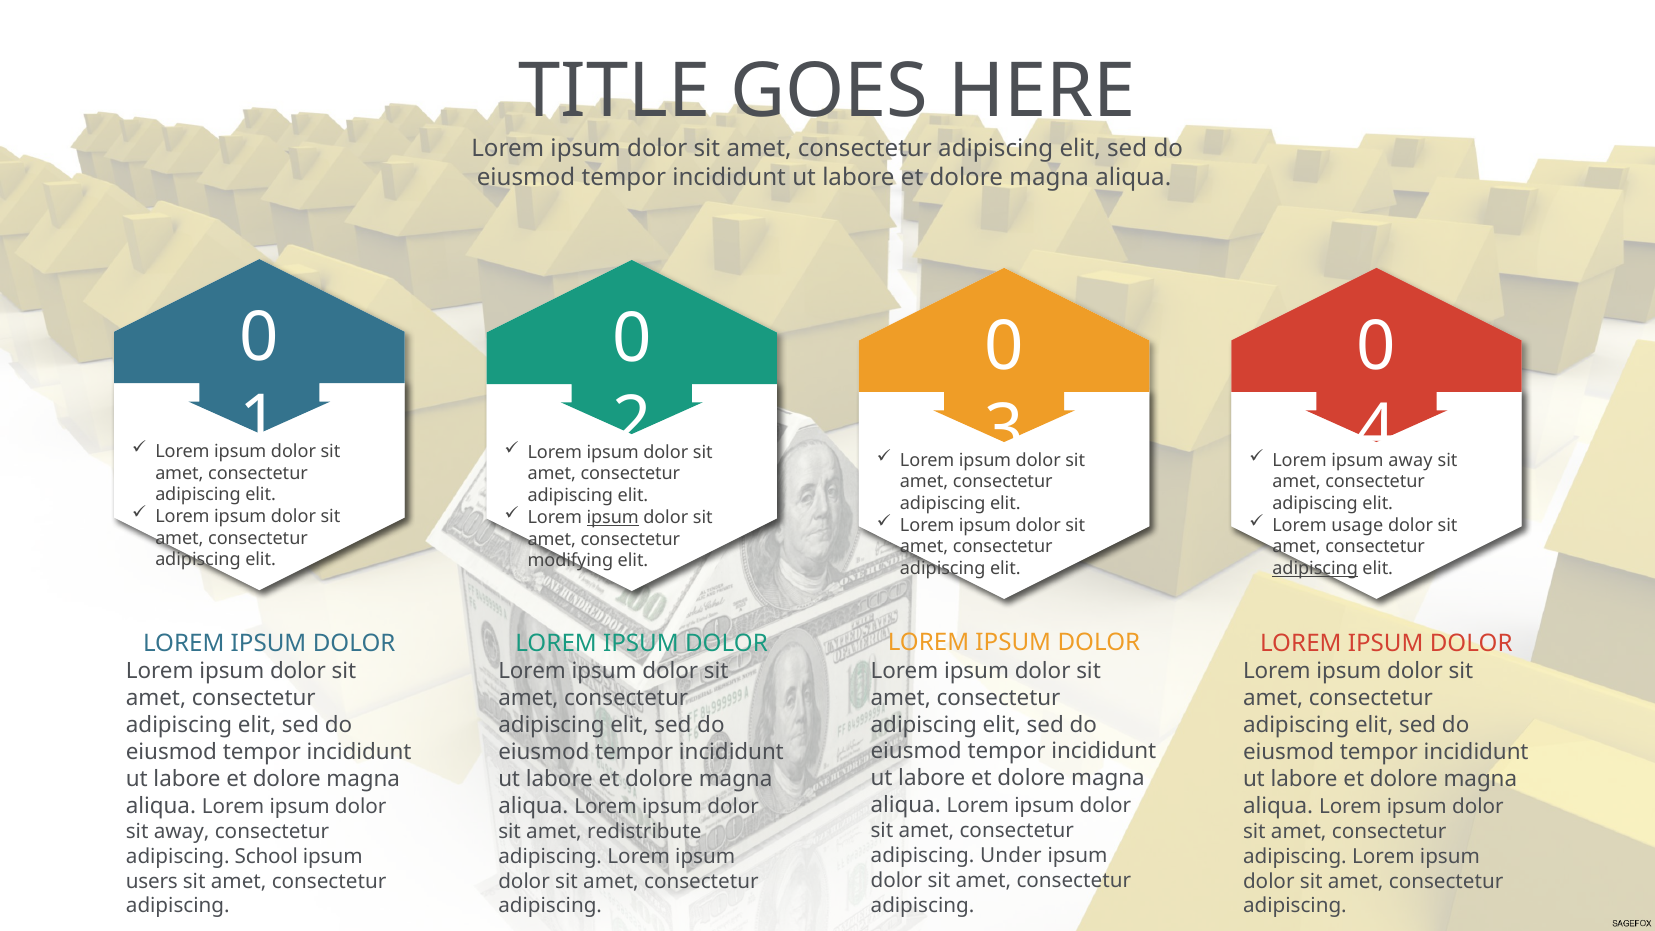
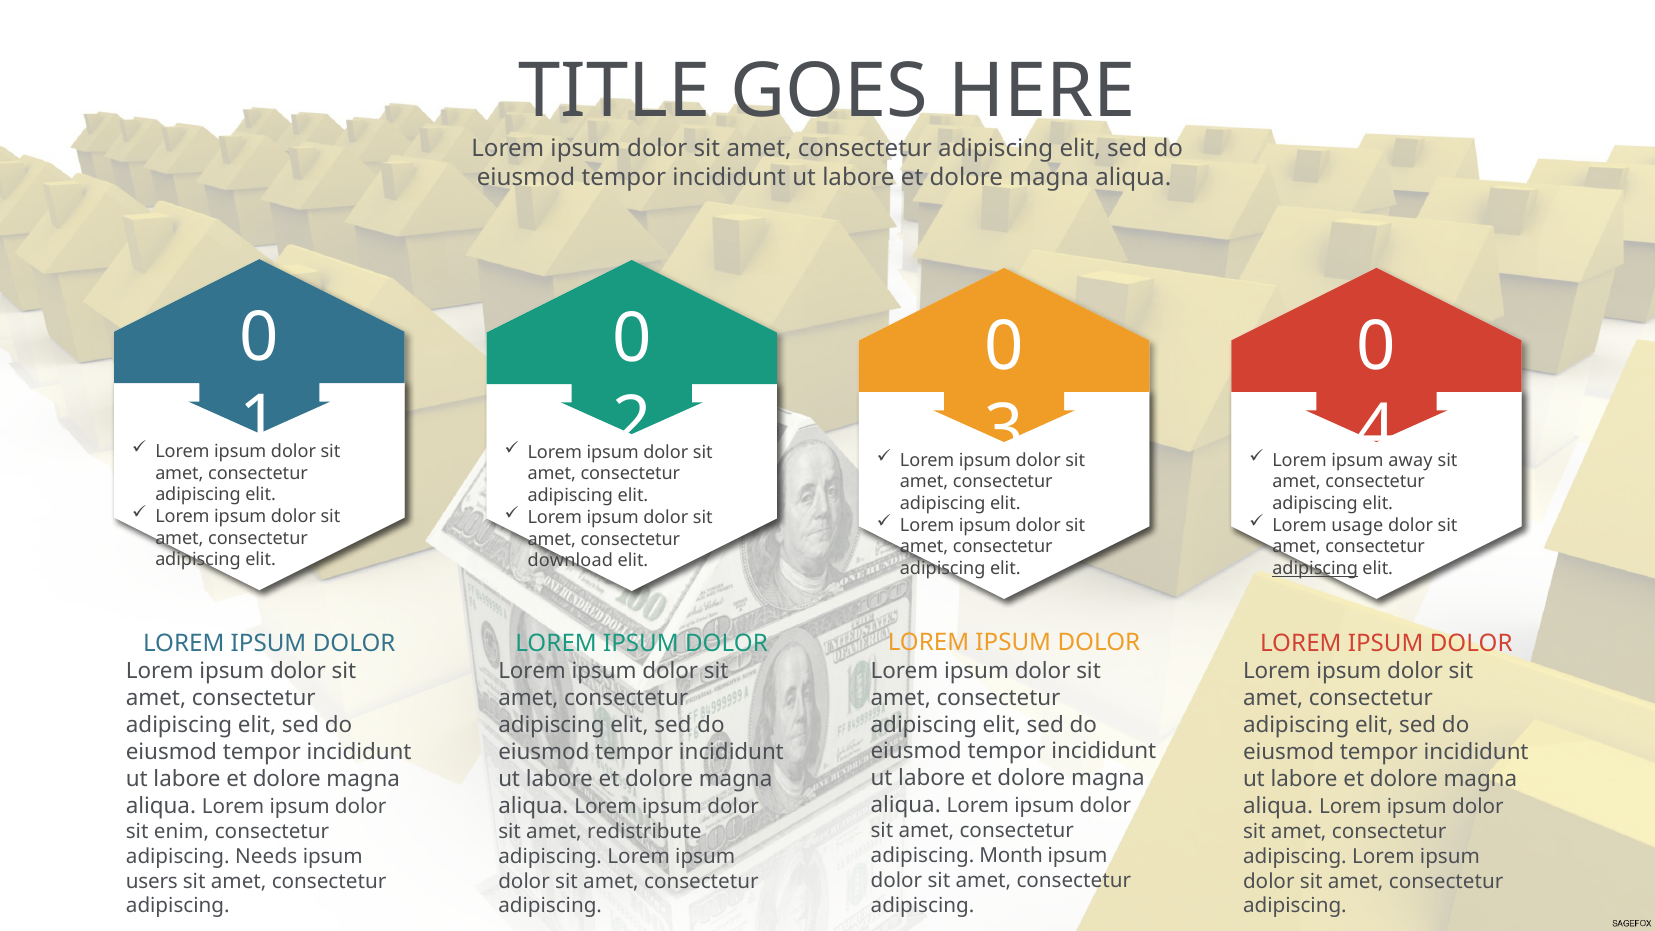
ipsum underline: present -> none (613, 517)
modifying: modifying -> download (570, 561)
sit away: away -> enim (182, 832)
Under: Under -> Month (1011, 856)
School: School -> Needs (266, 856)
